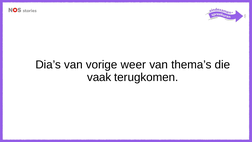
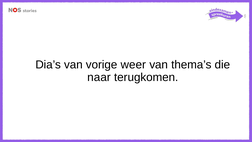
vaak: vaak -> naar (99, 77)
